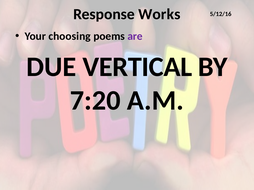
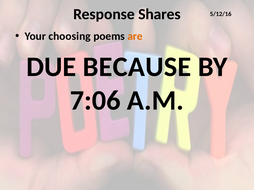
Works: Works -> Shares (159, 14)
are colour: purple -> orange (135, 36)
VERTICAL: VERTICAL -> BECAUSE (137, 67)
7:20: 7:20 -> 7:06 (95, 101)
